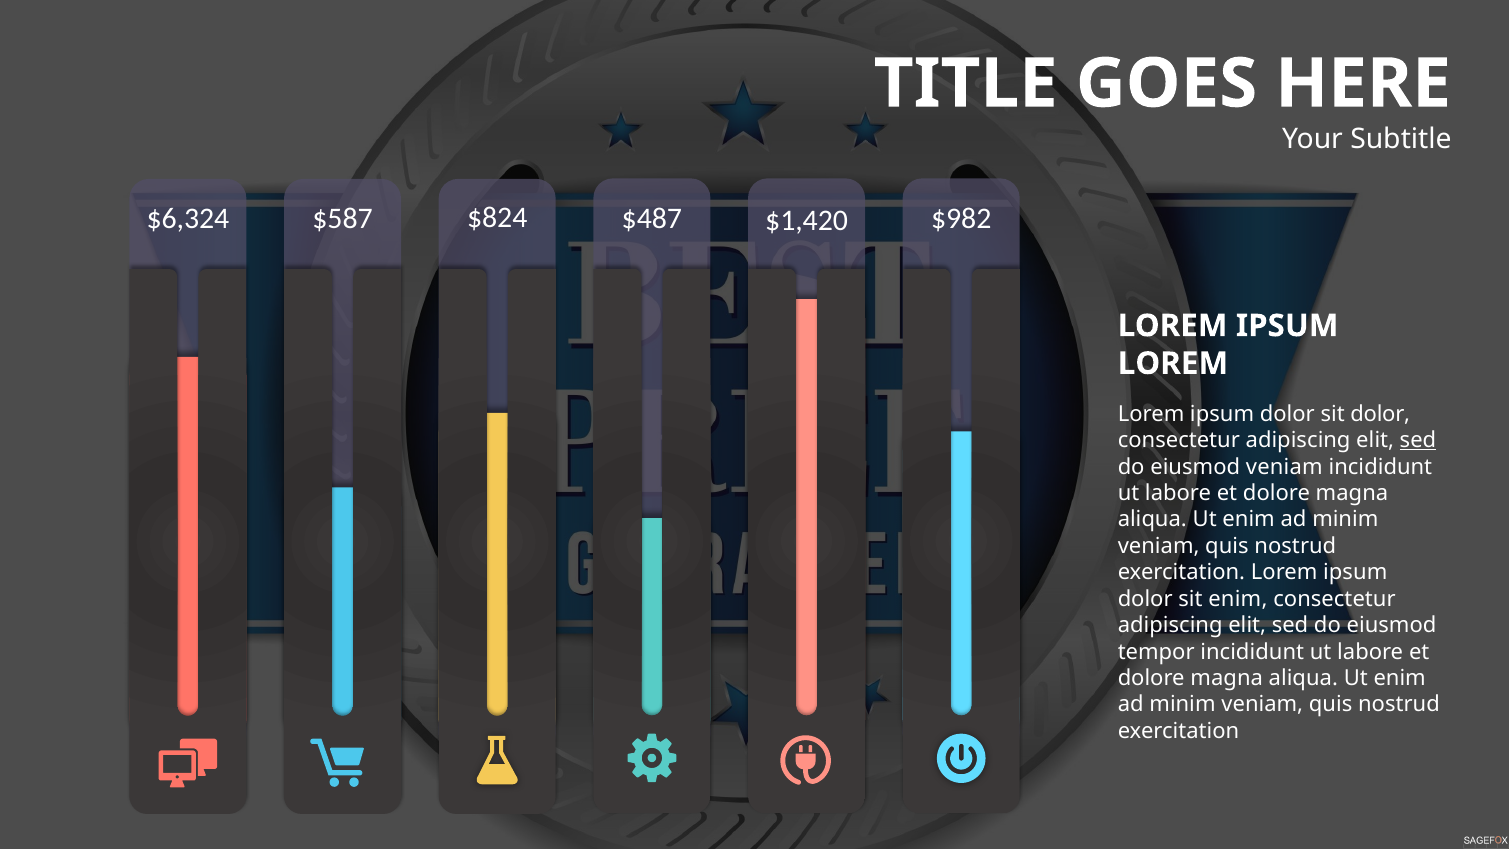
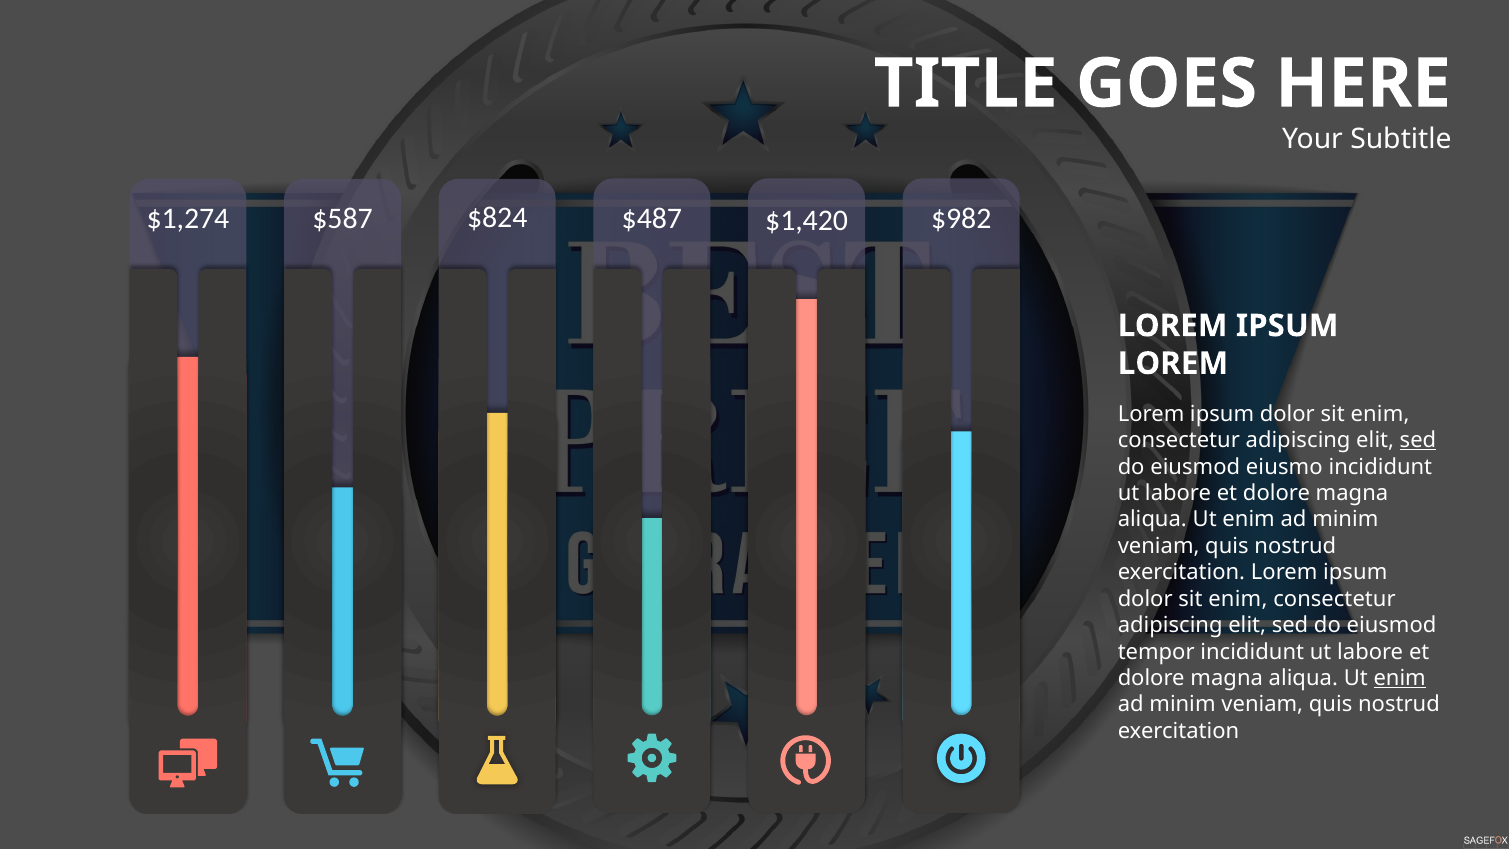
$6,324: $6,324 -> $1,274 (188, 218)
dolor: dolor -> enim (1380, 414)
eiusmod veniam: veniam -> eiusmo (1284, 467)
enim underline: none -> present (1400, 678)
